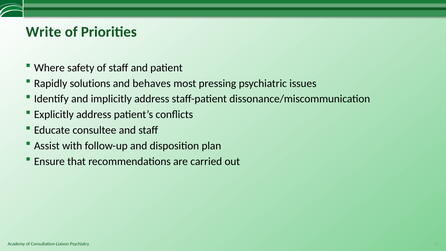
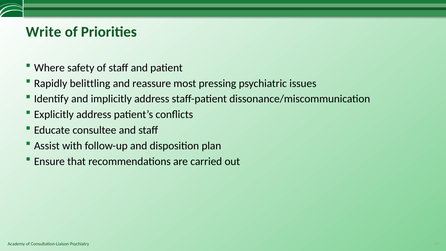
solutions: solutions -> belittling (90, 83)
behaves: behaves -> reassure (152, 83)
